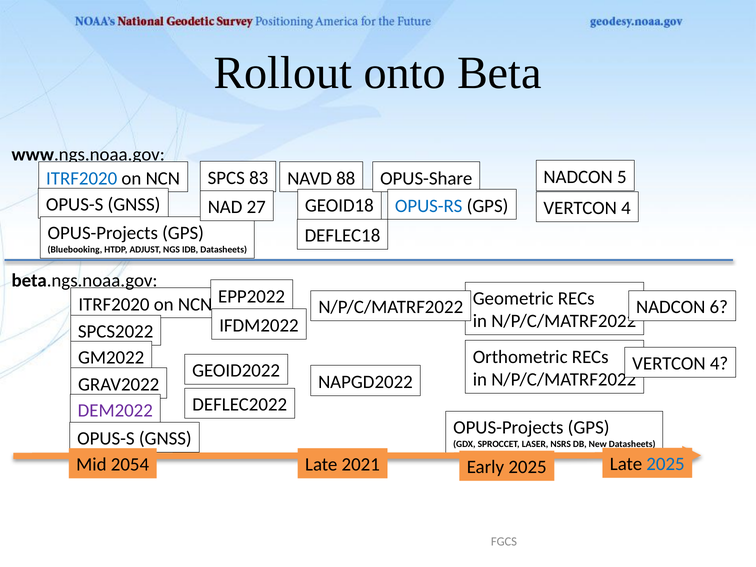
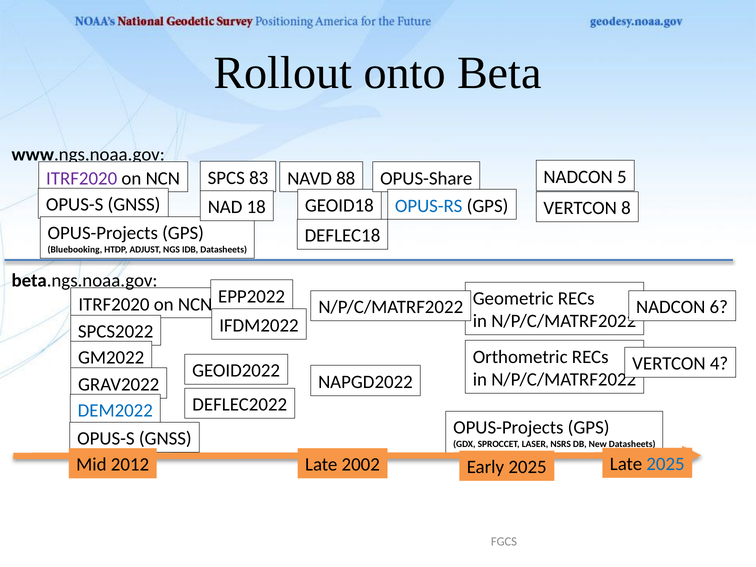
ITRF2020 colour: blue -> purple (82, 178)
27: 27 -> 18 (256, 207)
4: 4 -> 8 (626, 208)
DEM2022 colour: purple -> blue (115, 410)
2054: 2054 -> 2012 (130, 465)
2021: 2021 -> 2002 (361, 465)
